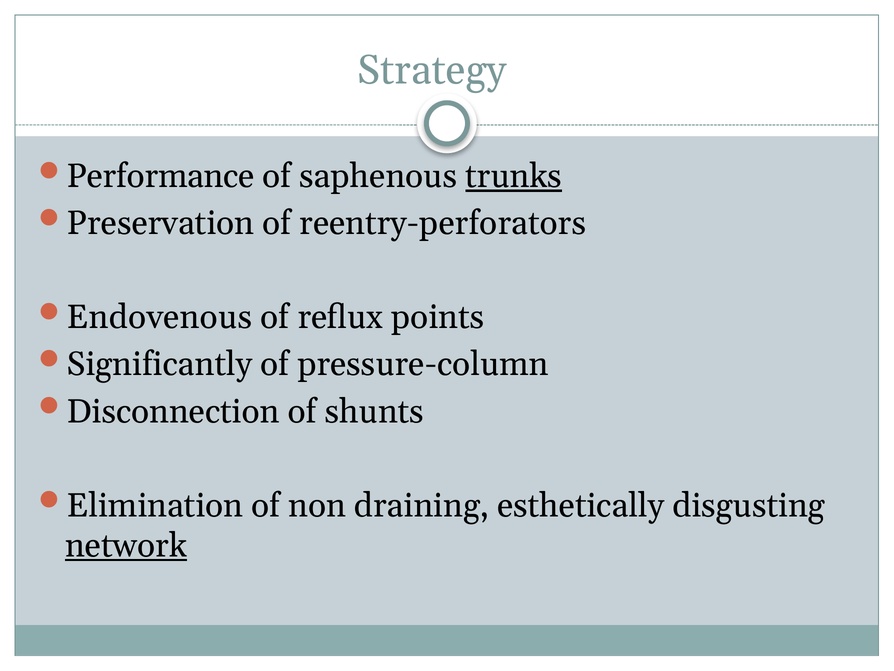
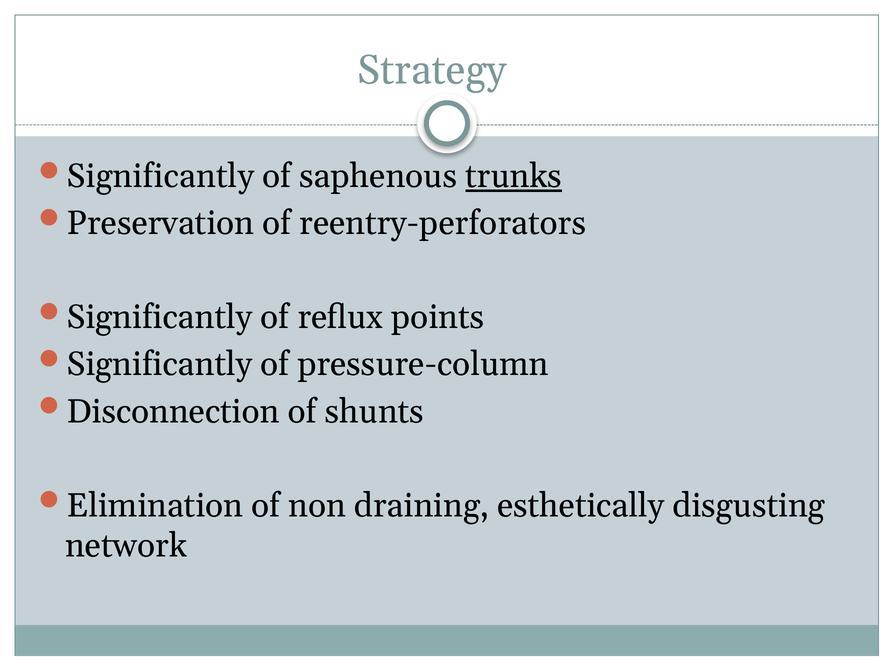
Performance: Performance -> Significantly (160, 176)
Endovenous: Endovenous -> Significantly (160, 317)
network underline: present -> none (126, 545)
